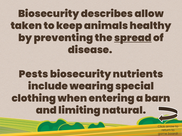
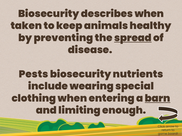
describes allow: allow -> when (149, 14)
barn underline: none -> present (158, 99)
natural: natural -> enough (124, 111)
